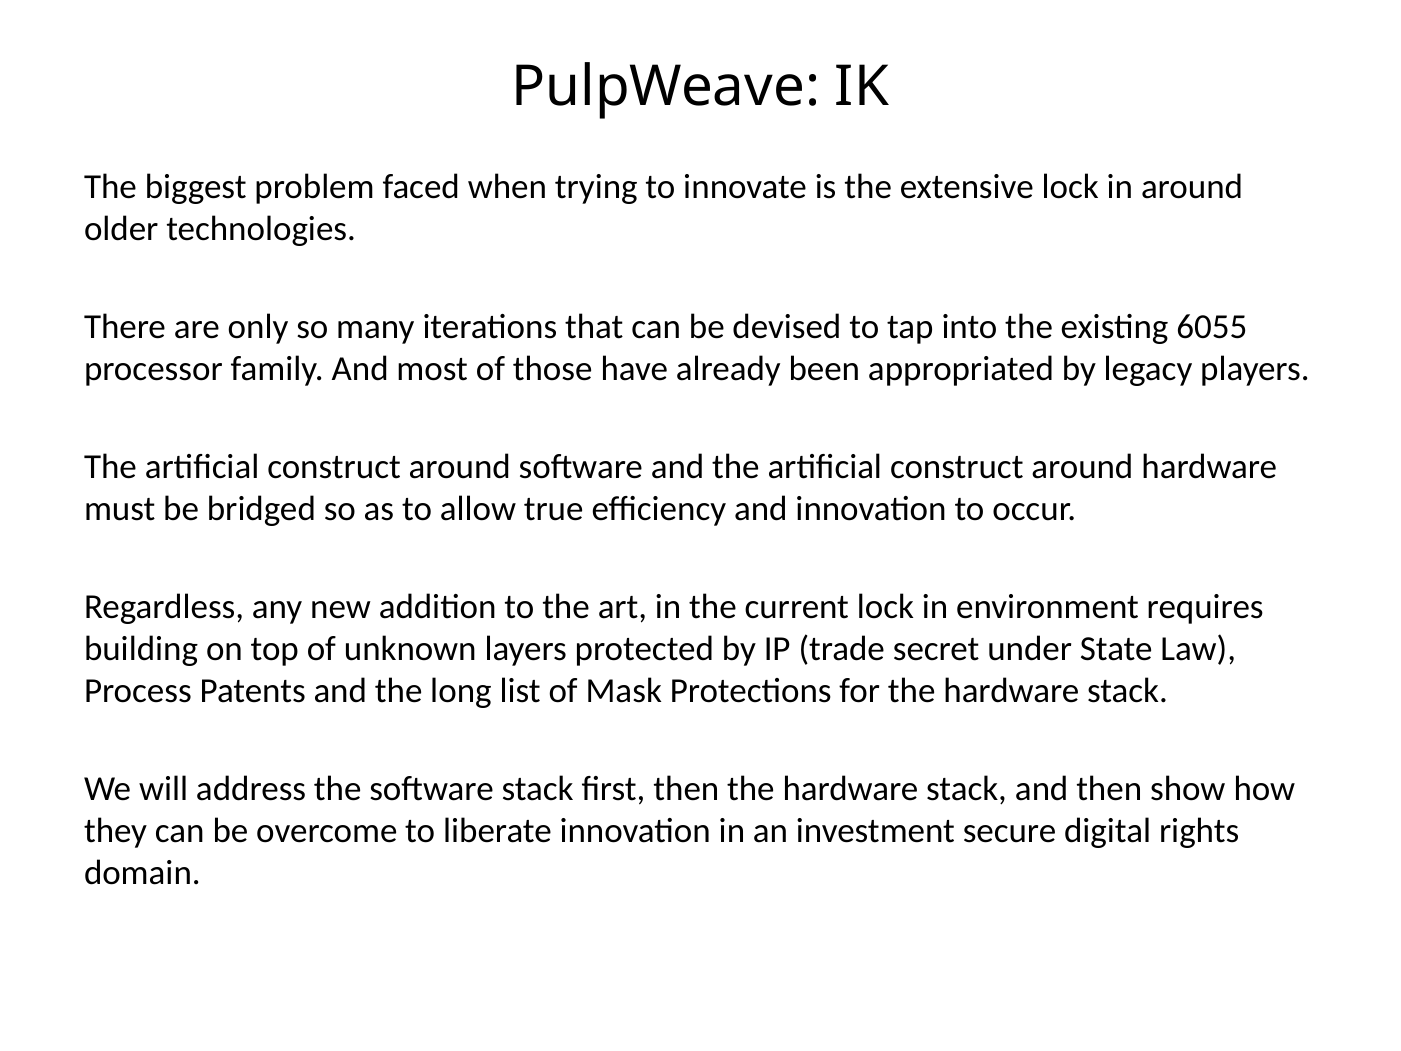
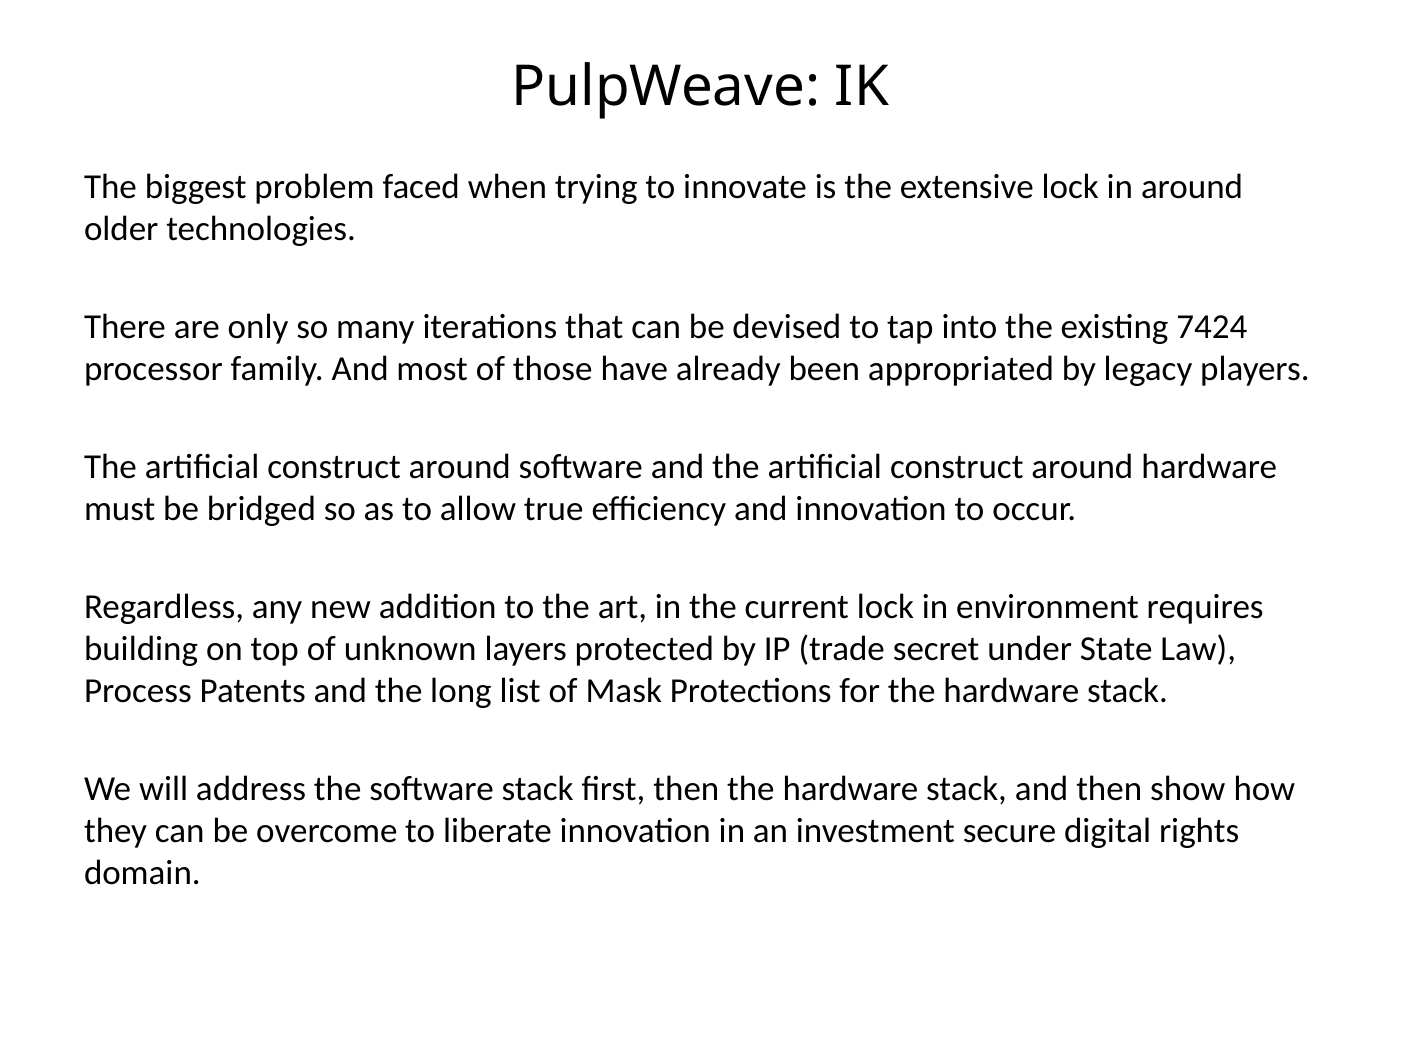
6055: 6055 -> 7424 (1212, 327)
